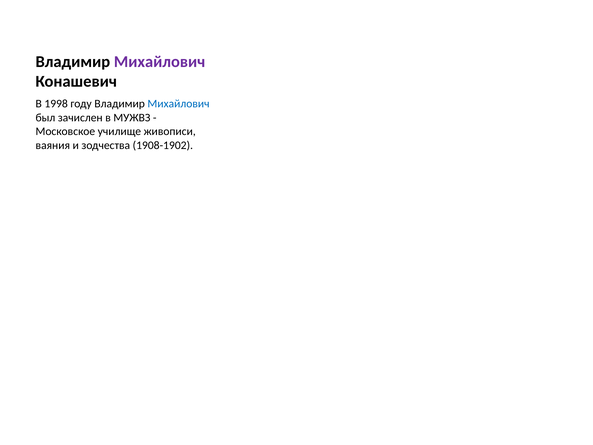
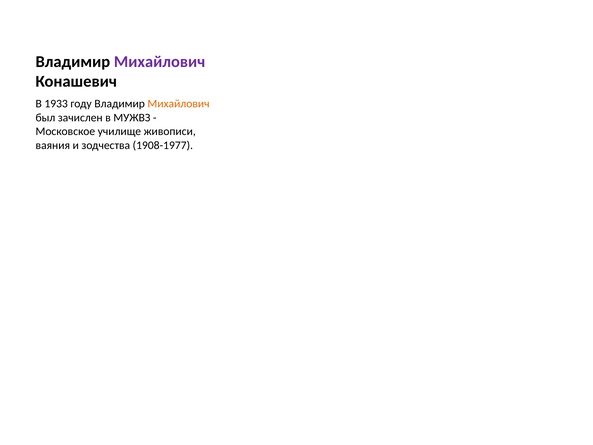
1998: 1998 -> 1933 (56, 104)
Михайлович colour: blue -> orange (179, 104)
1908-1902: 1908-1902 -> 1908-1977 (163, 145)
